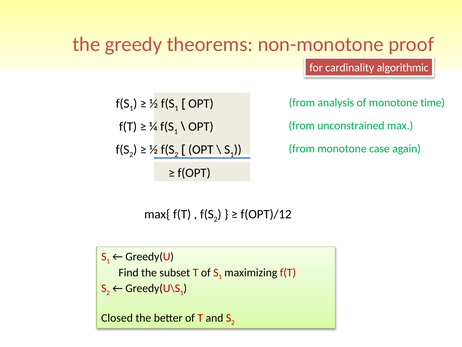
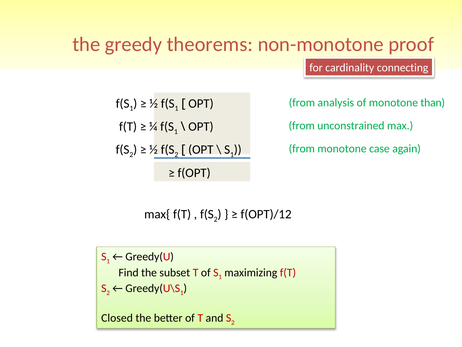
algorithmic: algorithmic -> connecting (403, 68)
time: time -> than (433, 102)
